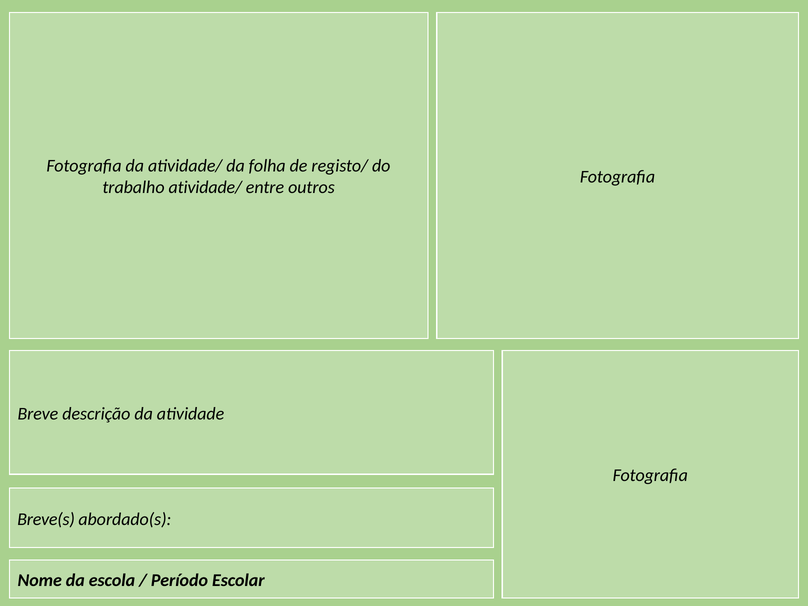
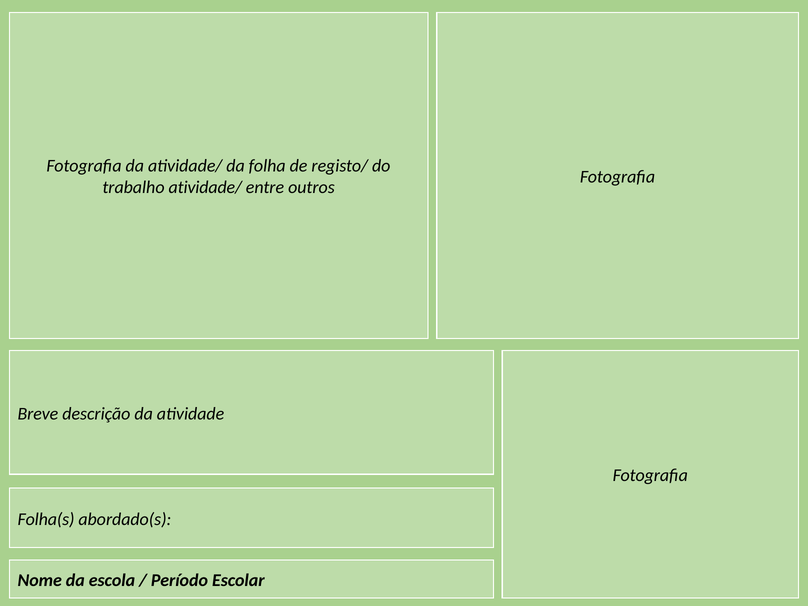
Breve(s: Breve(s -> Folha(s (46, 519)
